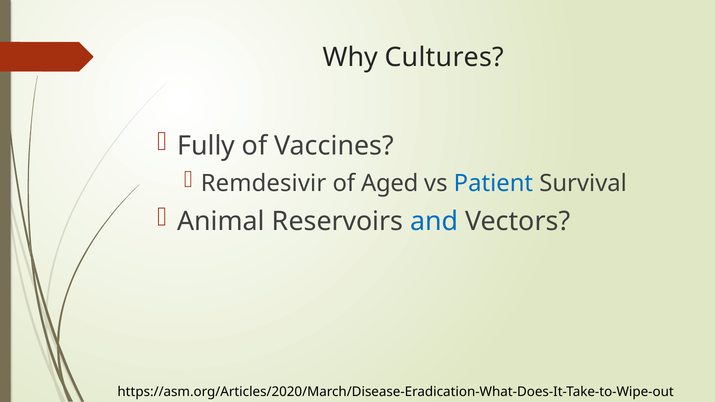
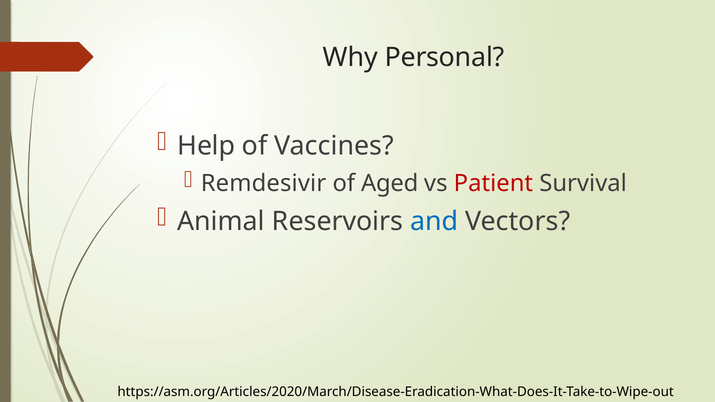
Cultures: Cultures -> Personal (445, 57)
Fully: Fully -> Help (206, 146)
Patient colour: blue -> red (493, 183)
